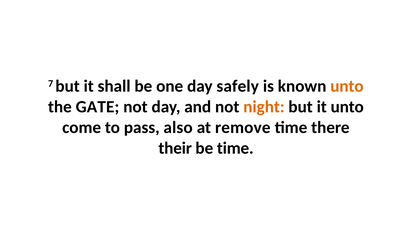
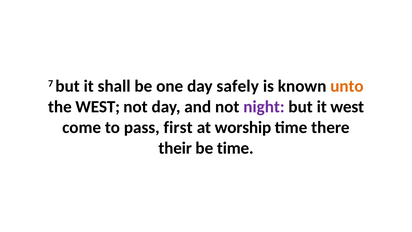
the GATE: GATE -> WEST (98, 107)
night colour: orange -> purple (264, 107)
it unto: unto -> west (347, 107)
also: also -> first (178, 127)
remove: remove -> worship (243, 127)
